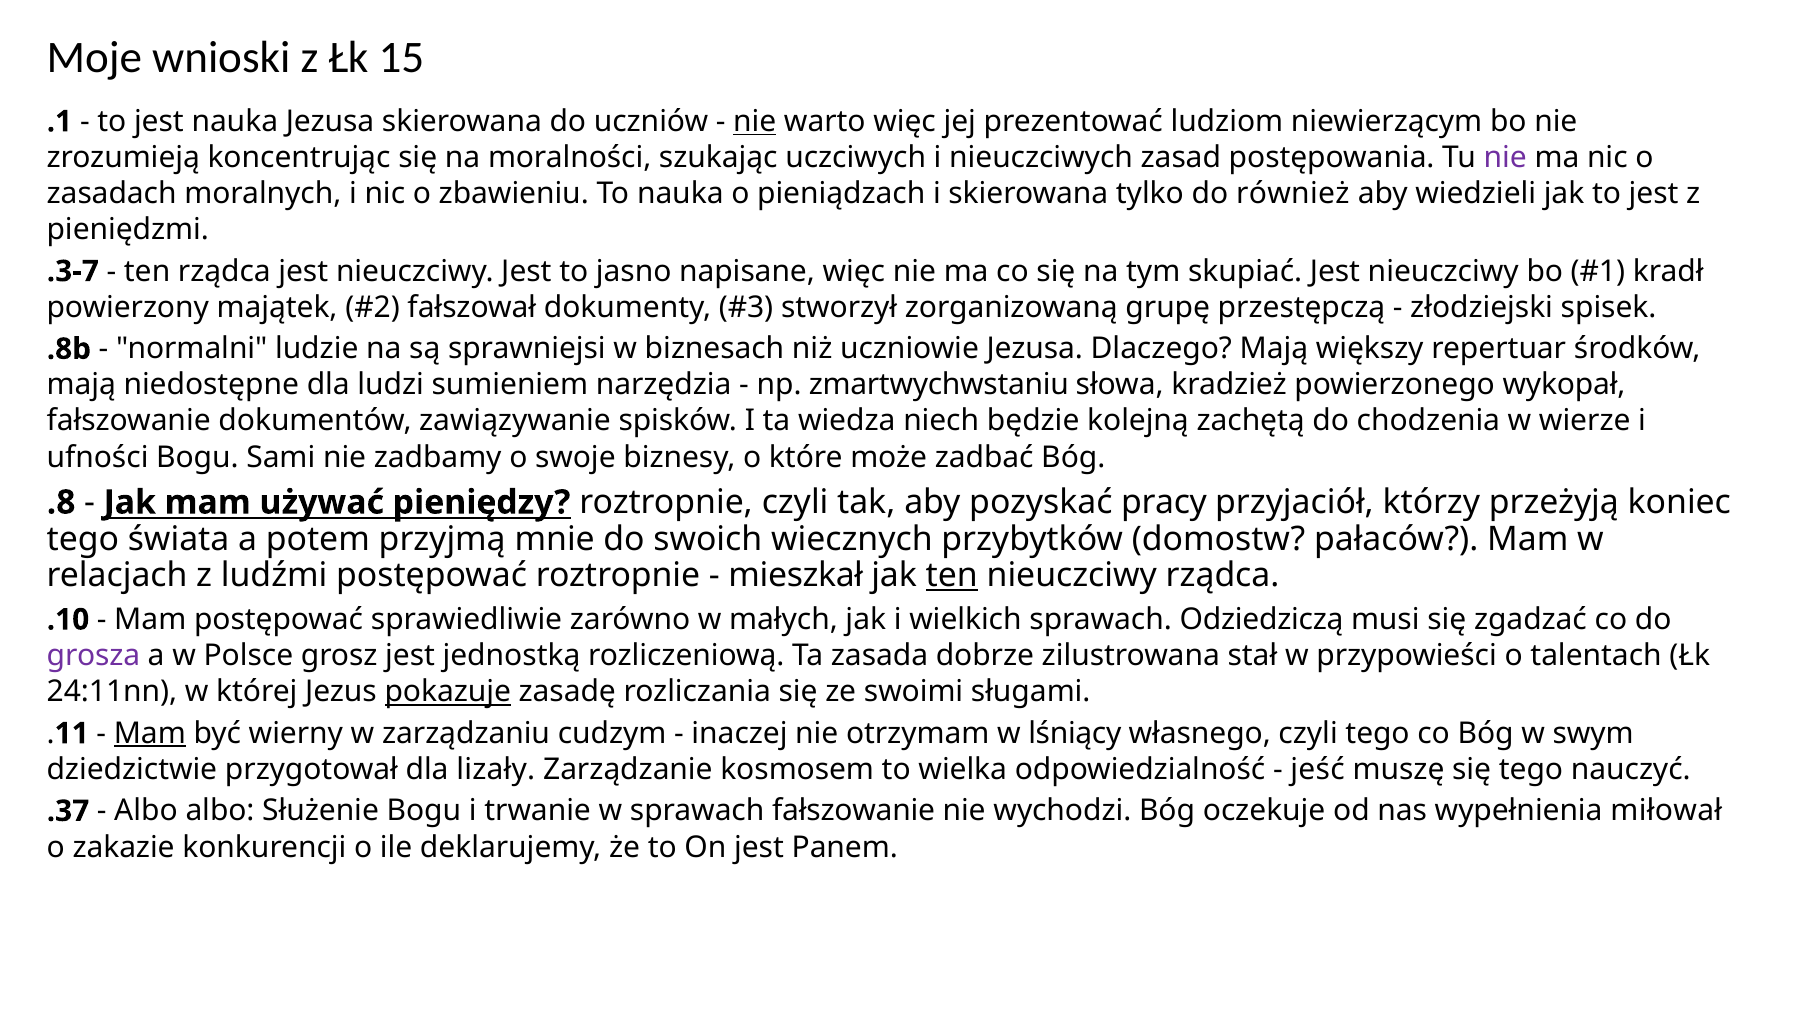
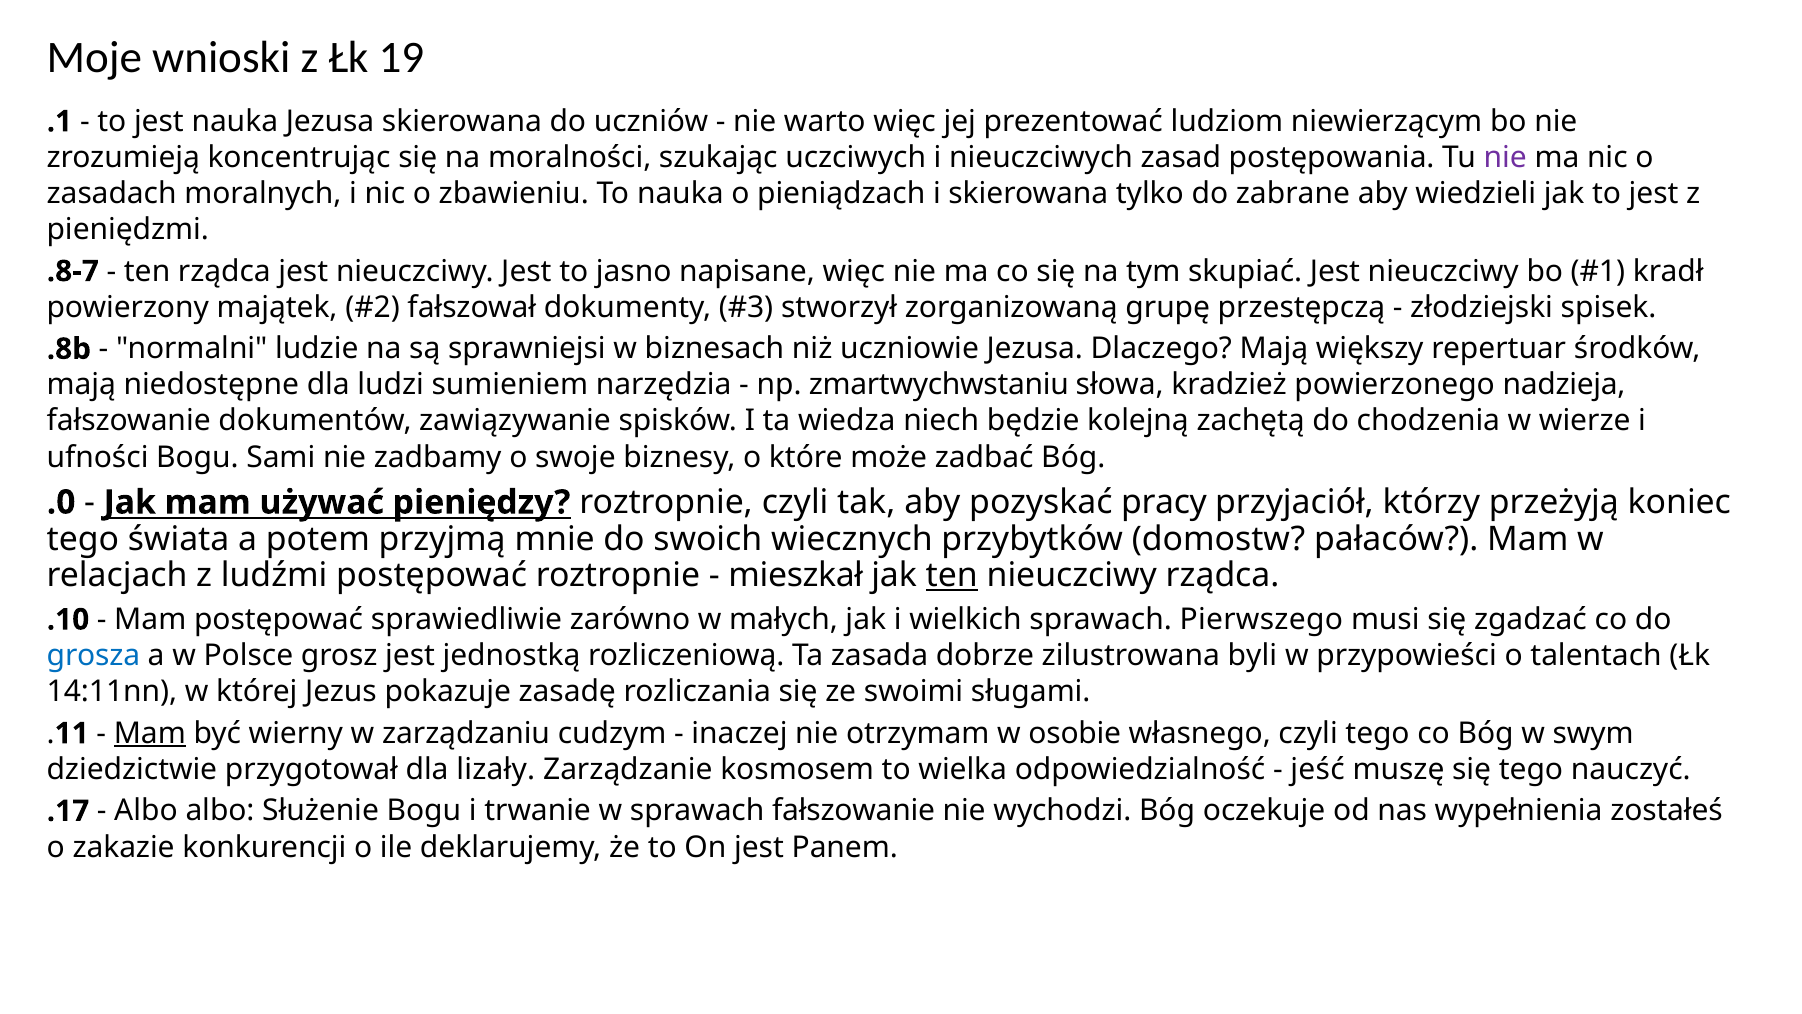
15: 15 -> 19 (401, 57)
nie underline: present -> none (755, 121)
również: również -> zabrane (1293, 194)
.3-7: .3-7 -> .8-7 (73, 271)
wykopał: wykopał -> nadzieja (1564, 385)
.8: .8 -> .0 (61, 502)
Odziedziczą: Odziedziczą -> Pierwszego (1261, 619)
grosza colour: purple -> blue (93, 655)
stał: stał -> byli (1252, 655)
24:11nn: 24:11nn -> 14:11nn (112, 691)
pokazuje underline: present -> none (448, 691)
lśniący: lśniący -> osobie (1075, 733)
.37: .37 -> .17 (68, 811)
miłował: miłował -> zostałeś (1667, 811)
